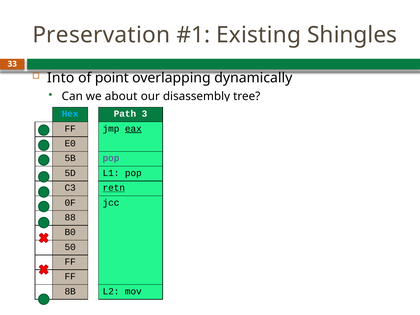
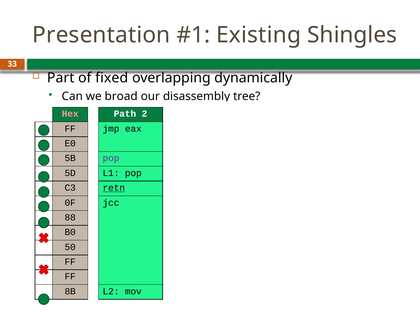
Preservation: Preservation -> Presentation (101, 35)
Into: Into -> Part (61, 78)
point: point -> fixed (112, 78)
about: about -> broad (121, 96)
Hex colour: light blue -> pink (70, 114)
3: 3 -> 2 (144, 114)
eax underline: present -> none (133, 129)
